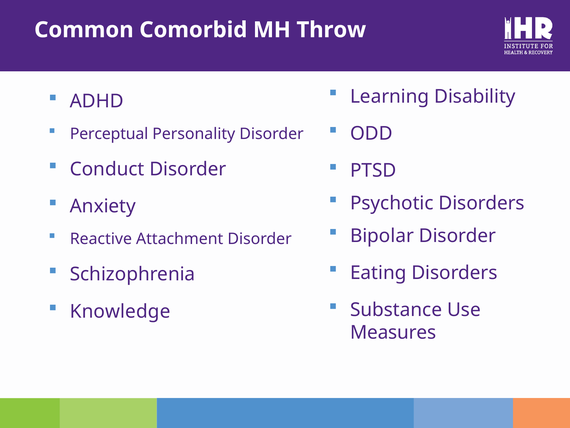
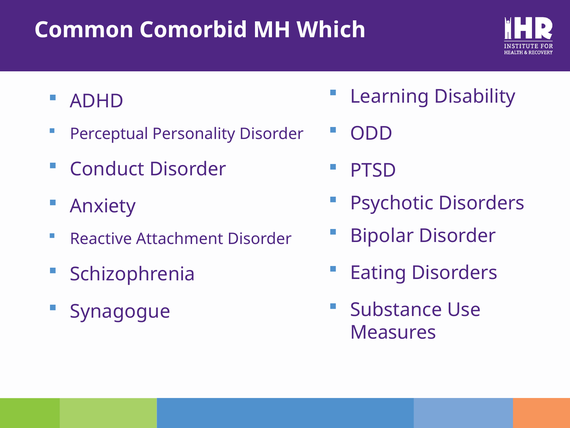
Throw: Throw -> Which (331, 30)
Knowledge: Knowledge -> Synagogue (120, 311)
